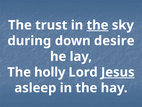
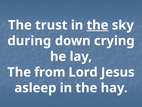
desire: desire -> crying (114, 41)
holly: holly -> from (50, 72)
Jesus underline: present -> none (118, 72)
